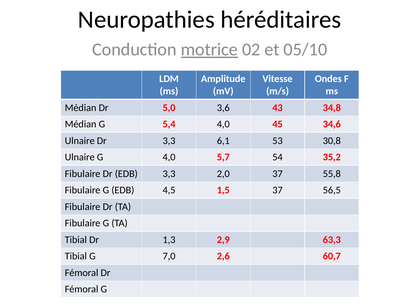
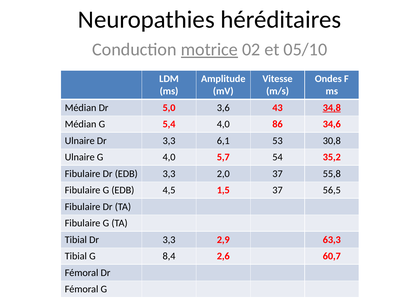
34,8 underline: none -> present (332, 108)
45: 45 -> 86 (278, 124)
Tibial Dr 1,3: 1,3 -> 3,3 (169, 240)
7,0: 7,0 -> 8,4 (169, 256)
